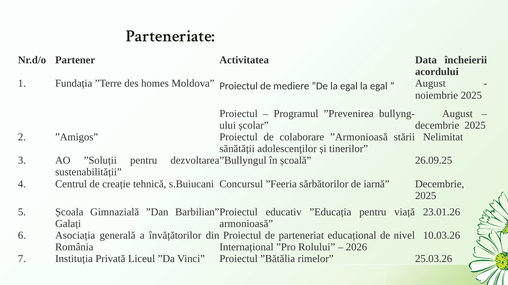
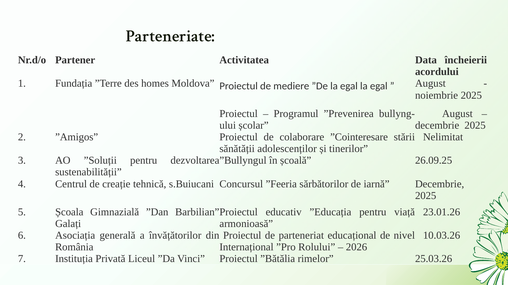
”Armonioasă: ”Armonioasă -> ”Cointeresare (359, 137)
